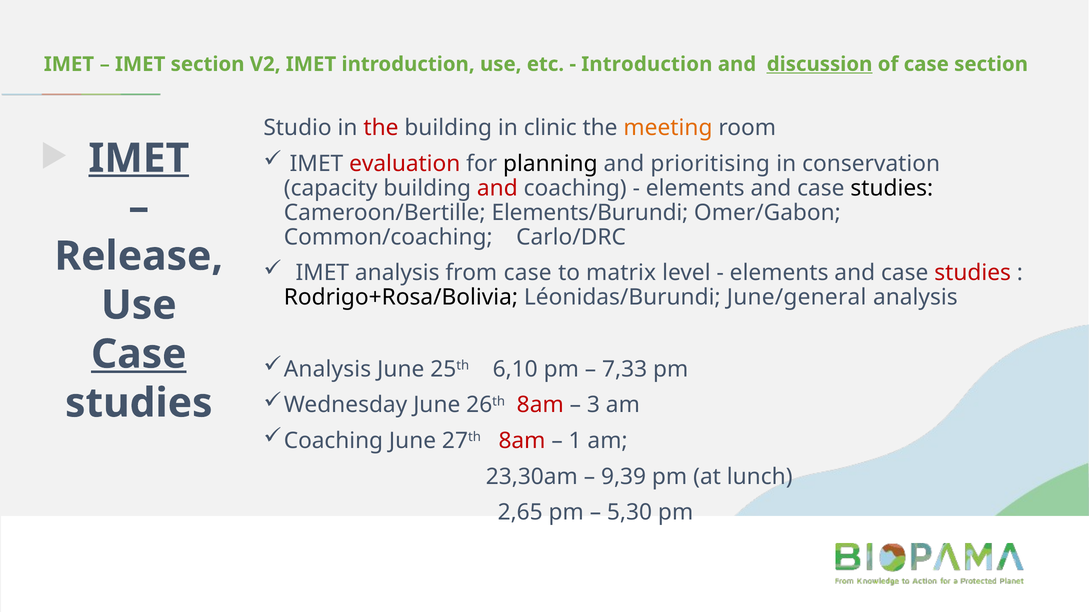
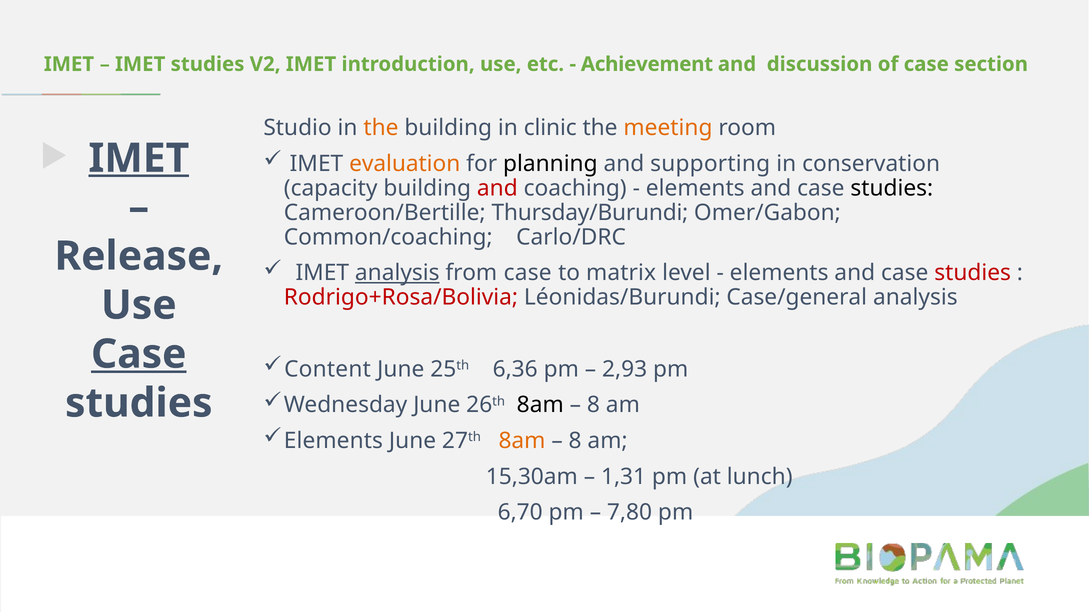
IMET section: section -> studies (208, 64)
Introduction: Introduction -> Achievement (647, 64)
discussion underline: present -> none (820, 64)
the colour: red -> orange (381, 128)
evaluation colour: red -> orange (405, 164)
prioritising: prioritising -> supporting (710, 164)
Elements/Burundi: Elements/Burundi -> Thursday/Burundi (590, 213)
analysis underline: none -> present (397, 273)
Rodrigo+Rosa/Bolivia colour: black -> red (401, 298)
June/general: June/general -> Case/general (797, 298)
Analysis: Analysis -> Content (327, 369)
6,10: 6,10 -> 6,36 (515, 369)
7,33: 7,33 -> 2,93 (625, 369)
8am colour: red -> black (540, 405)
3: 3 -> 8 (593, 405)
Coaching: Coaching -> Elements (333, 441)
8am colour: red -> orange (522, 441)
1: 1 -> 8 (575, 441)
23,30am: 23,30am -> 15,30am (532, 477)
9,39: 9,39 -> 1,31 (624, 477)
2,65: 2,65 -> 6,70 (520, 513)
5,30: 5,30 -> 7,80 (629, 513)
